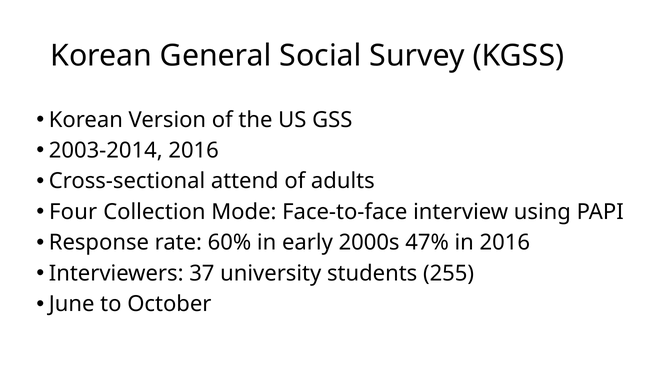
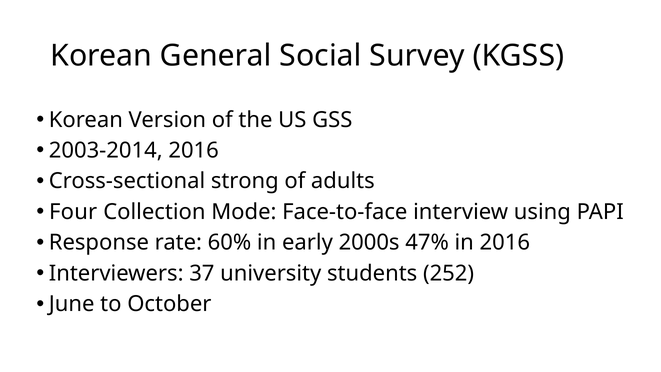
attend: attend -> strong (245, 181)
255: 255 -> 252 (449, 273)
